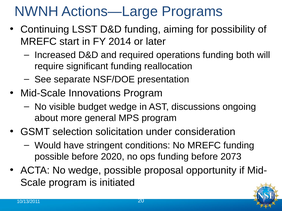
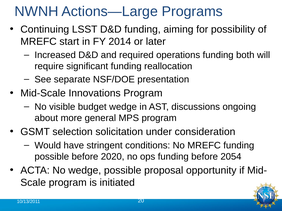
2073: 2073 -> 2054 (231, 157)
